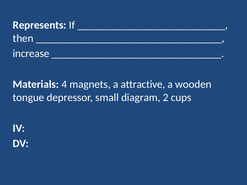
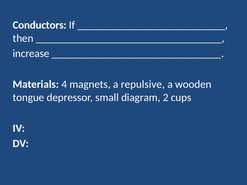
Represents: Represents -> Conductors (40, 25)
attractive: attractive -> repulsive (143, 84)
